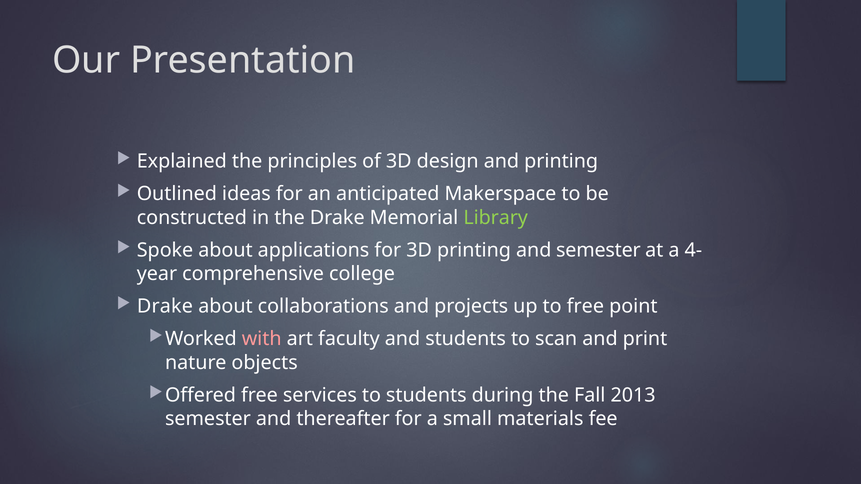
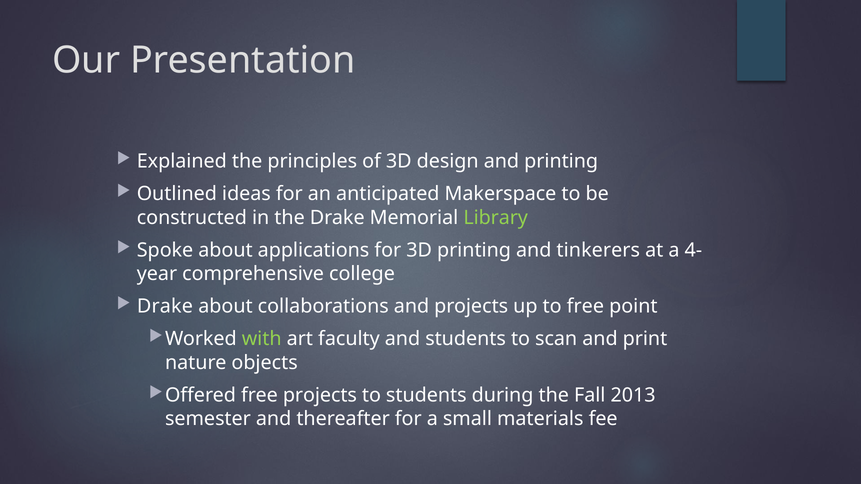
and semester: semester -> tinkerers (598, 250)
with colour: pink -> light green (262, 339)
free services: services -> projects (320, 395)
